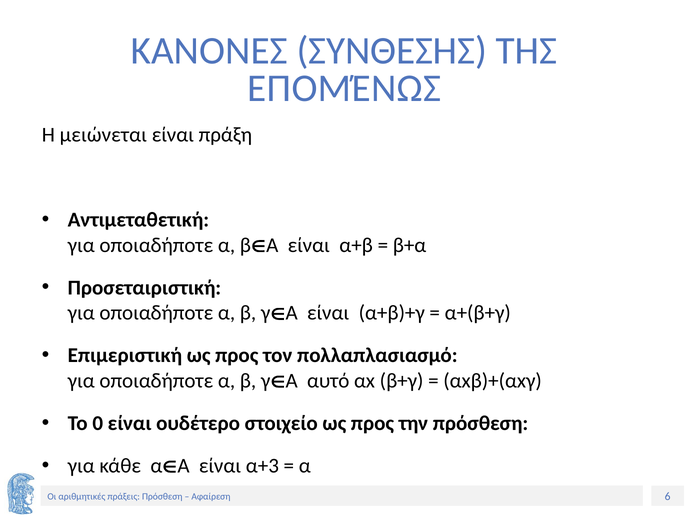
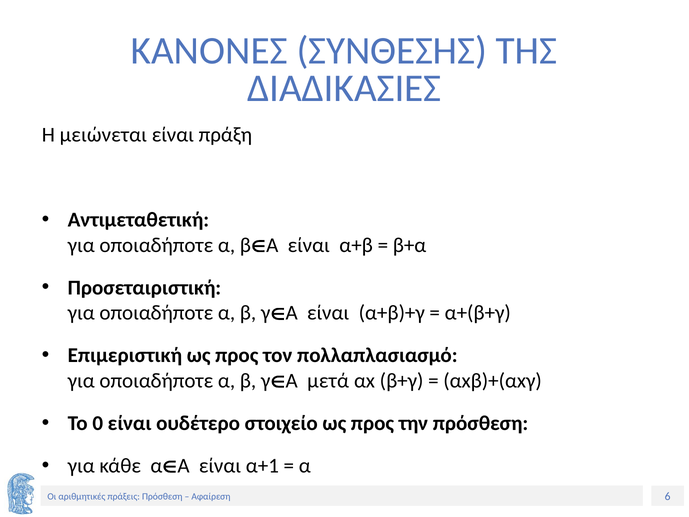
ΕΠΟΜΈΝΩΣ: ΕΠΟΜΈΝΩΣ -> ΔΙΑΔΙΚΑΣΙΕΣ (344, 88)
αυτό: αυτό -> μετά (328, 381)
α+3: α+3 -> α+1 (262, 465)
